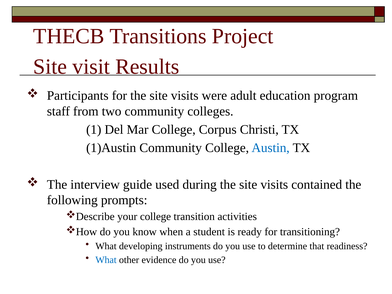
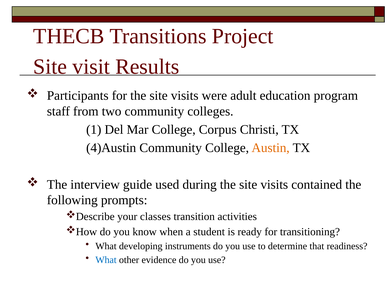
1)Austin: 1)Austin -> 4)Austin (111, 148)
Austin colour: blue -> orange (271, 148)
your college: college -> classes (155, 217)
